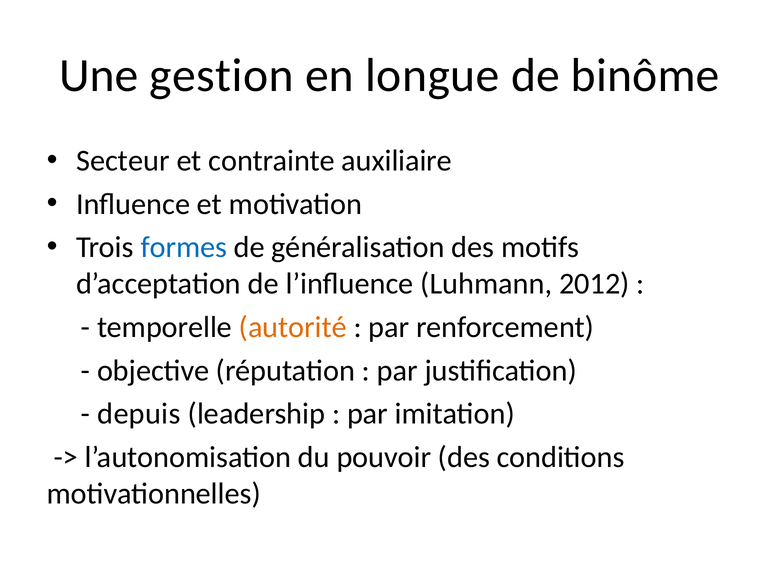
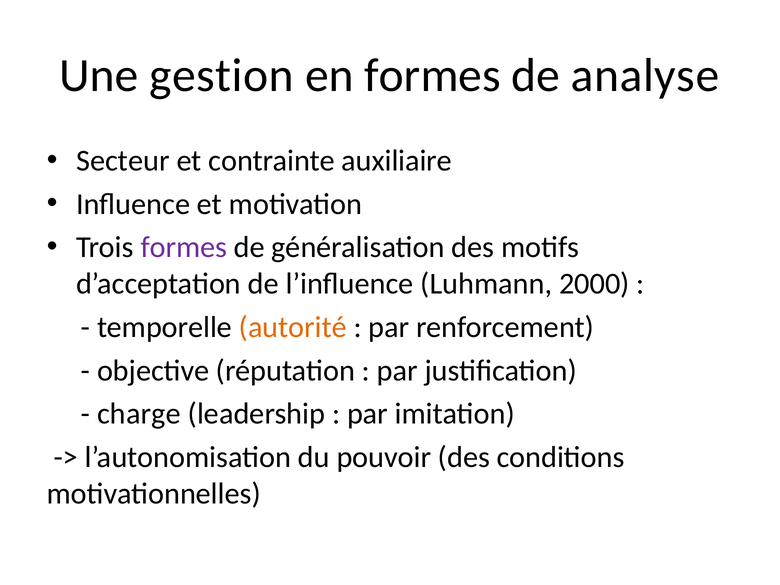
en longue: longue -> formes (433, 76)
binôme: binôme -> analyse (645, 76)
formes colour: blue -> purple (184, 247)
2012: 2012 -> 2000 (594, 284)
depuis: depuis -> charge (139, 414)
